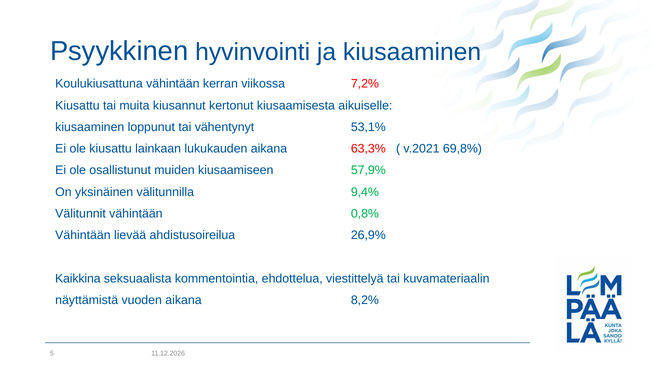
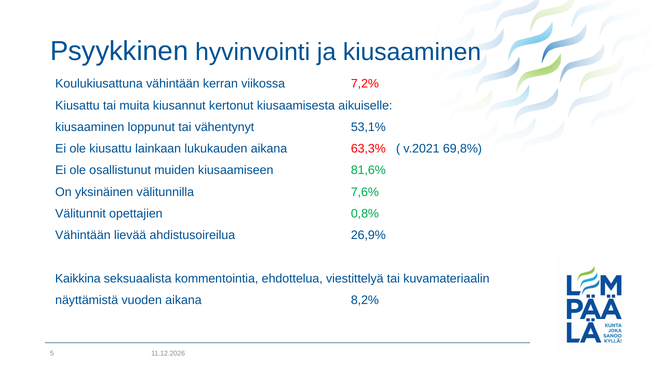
57,9%: 57,9% -> 81,6% (368, 170)
9,4%: 9,4% -> 7,6% (365, 192)
Välitunnit vähintään: vähintään -> opettajien (136, 213)
